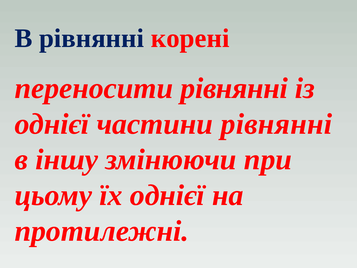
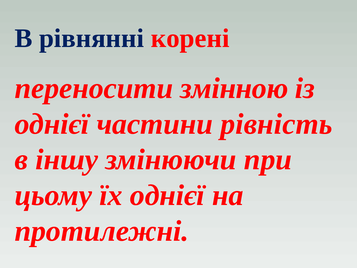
переносити рівнянні: рівнянні -> змінною (234, 88)
частини рівнянні: рівнянні -> рівність (276, 124)
